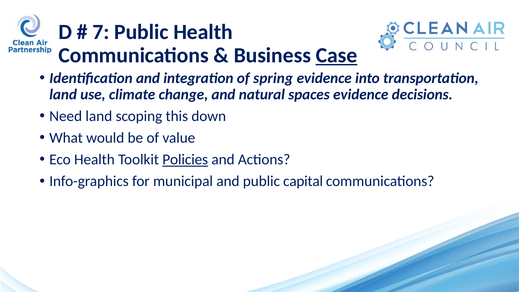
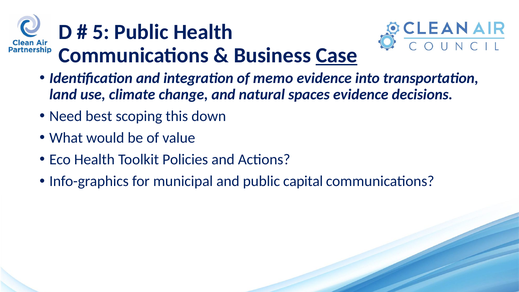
7: 7 -> 5 (101, 32)
spring: spring -> memo (273, 78)
Need land: land -> best (99, 116)
Policies underline: present -> none (185, 160)
